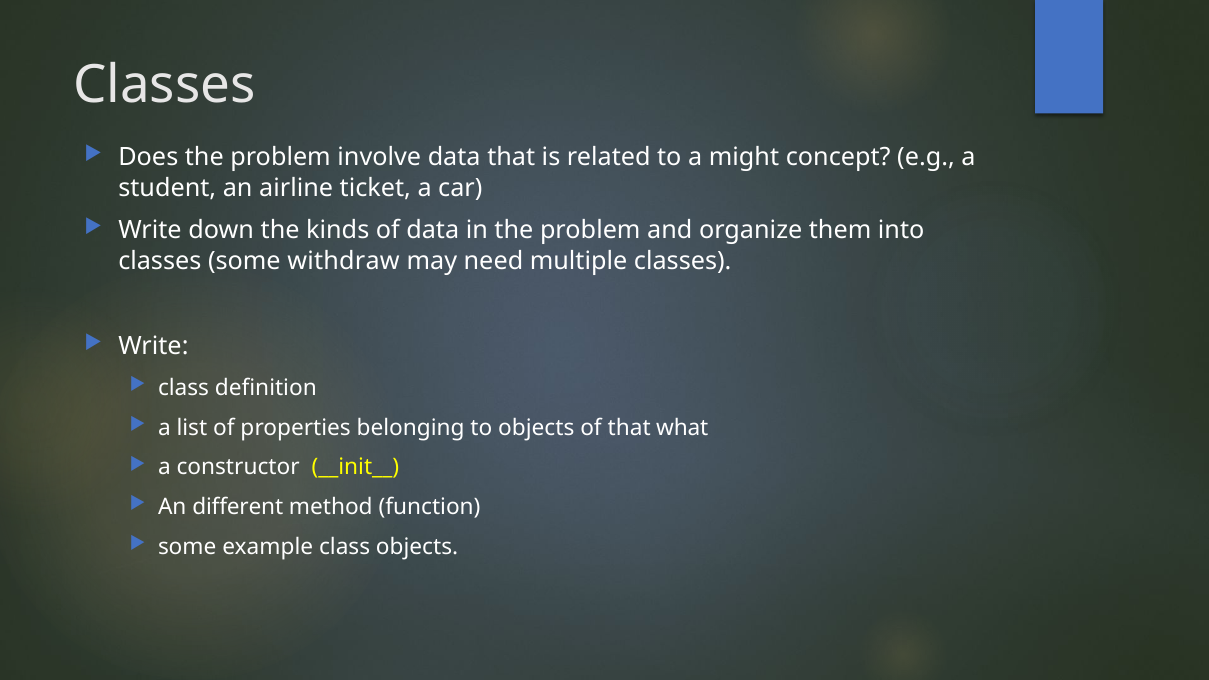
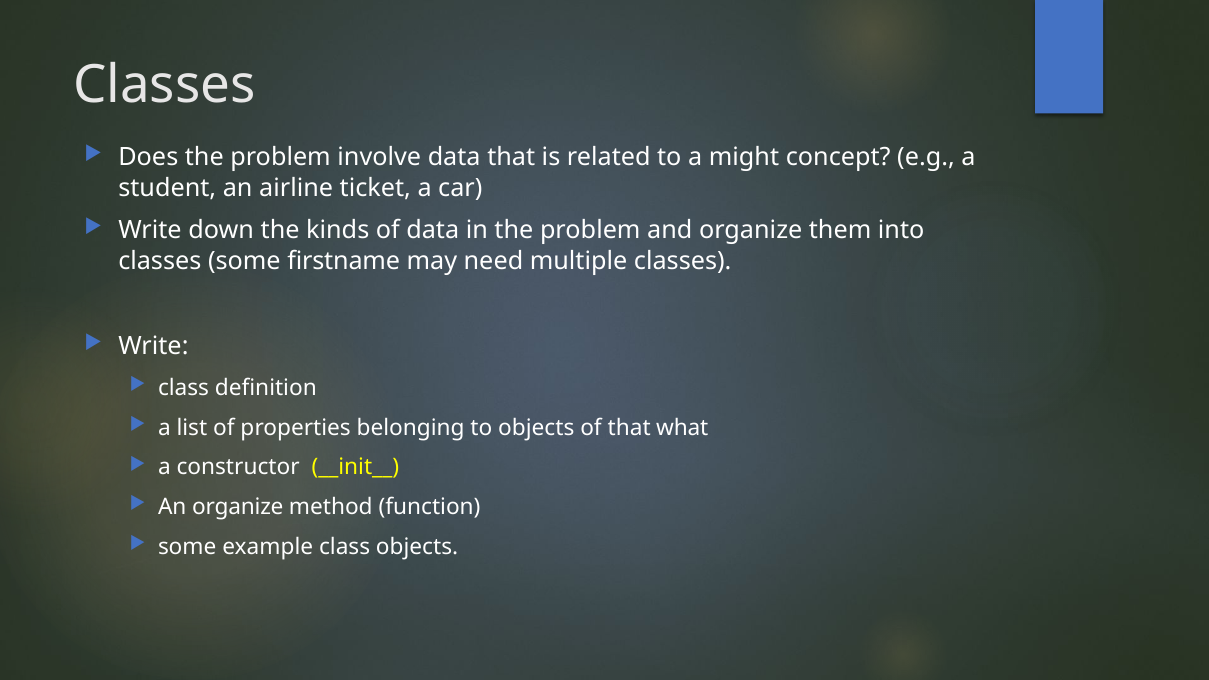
withdraw: withdraw -> firstname (344, 261)
An different: different -> organize (238, 507)
